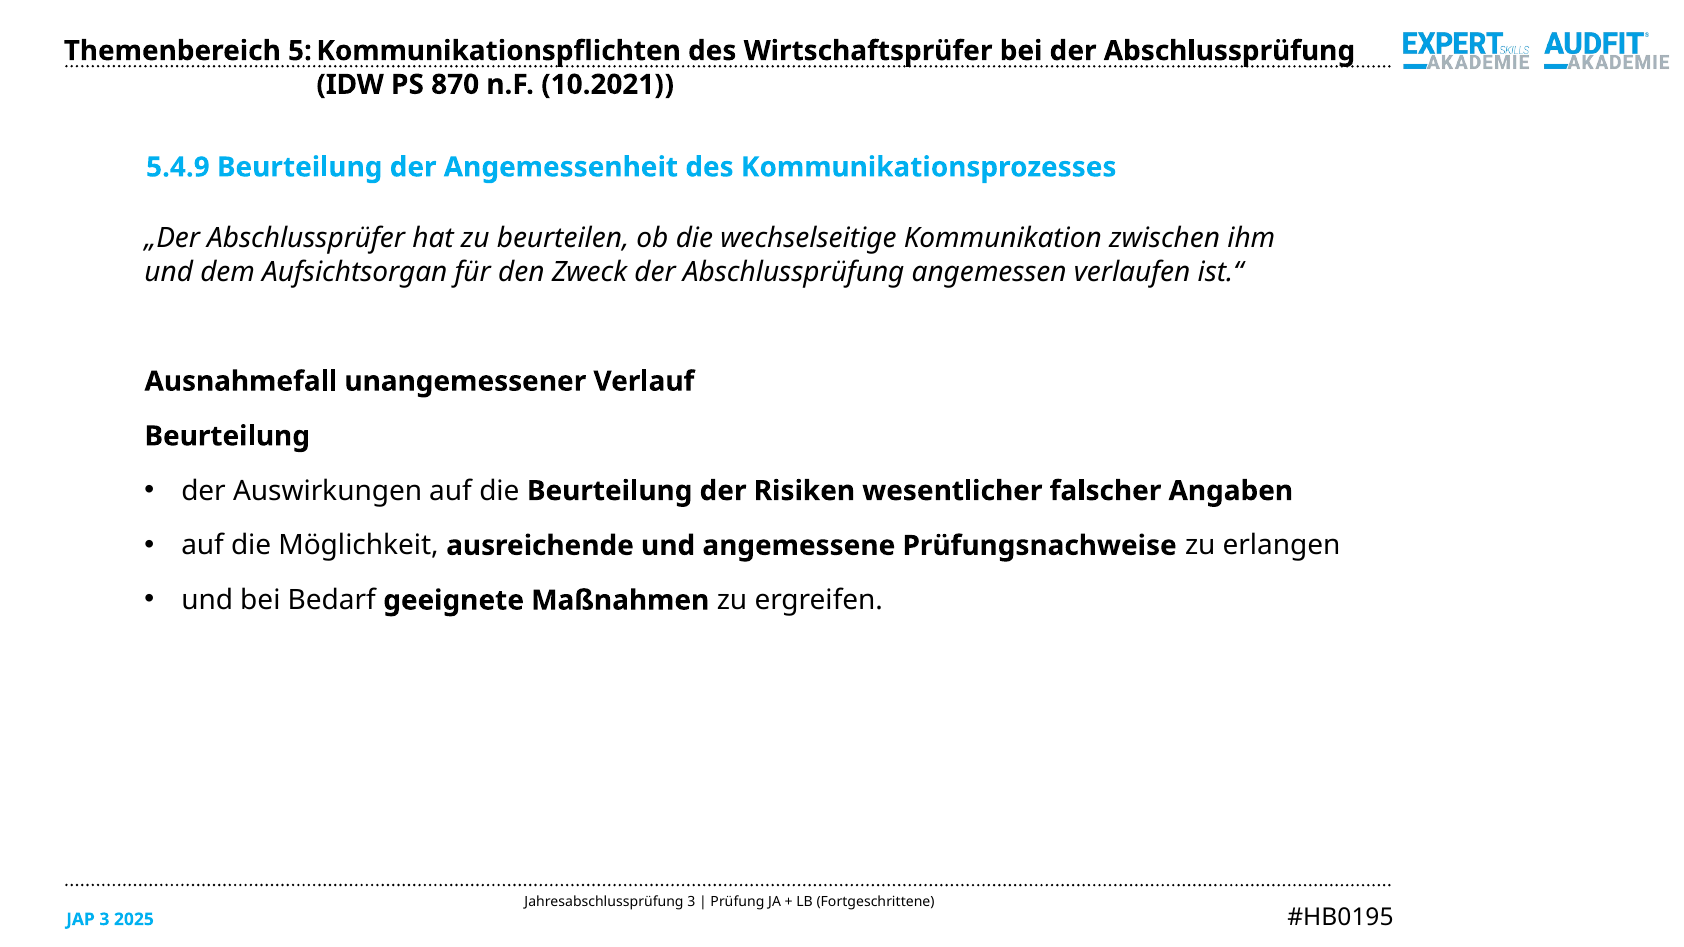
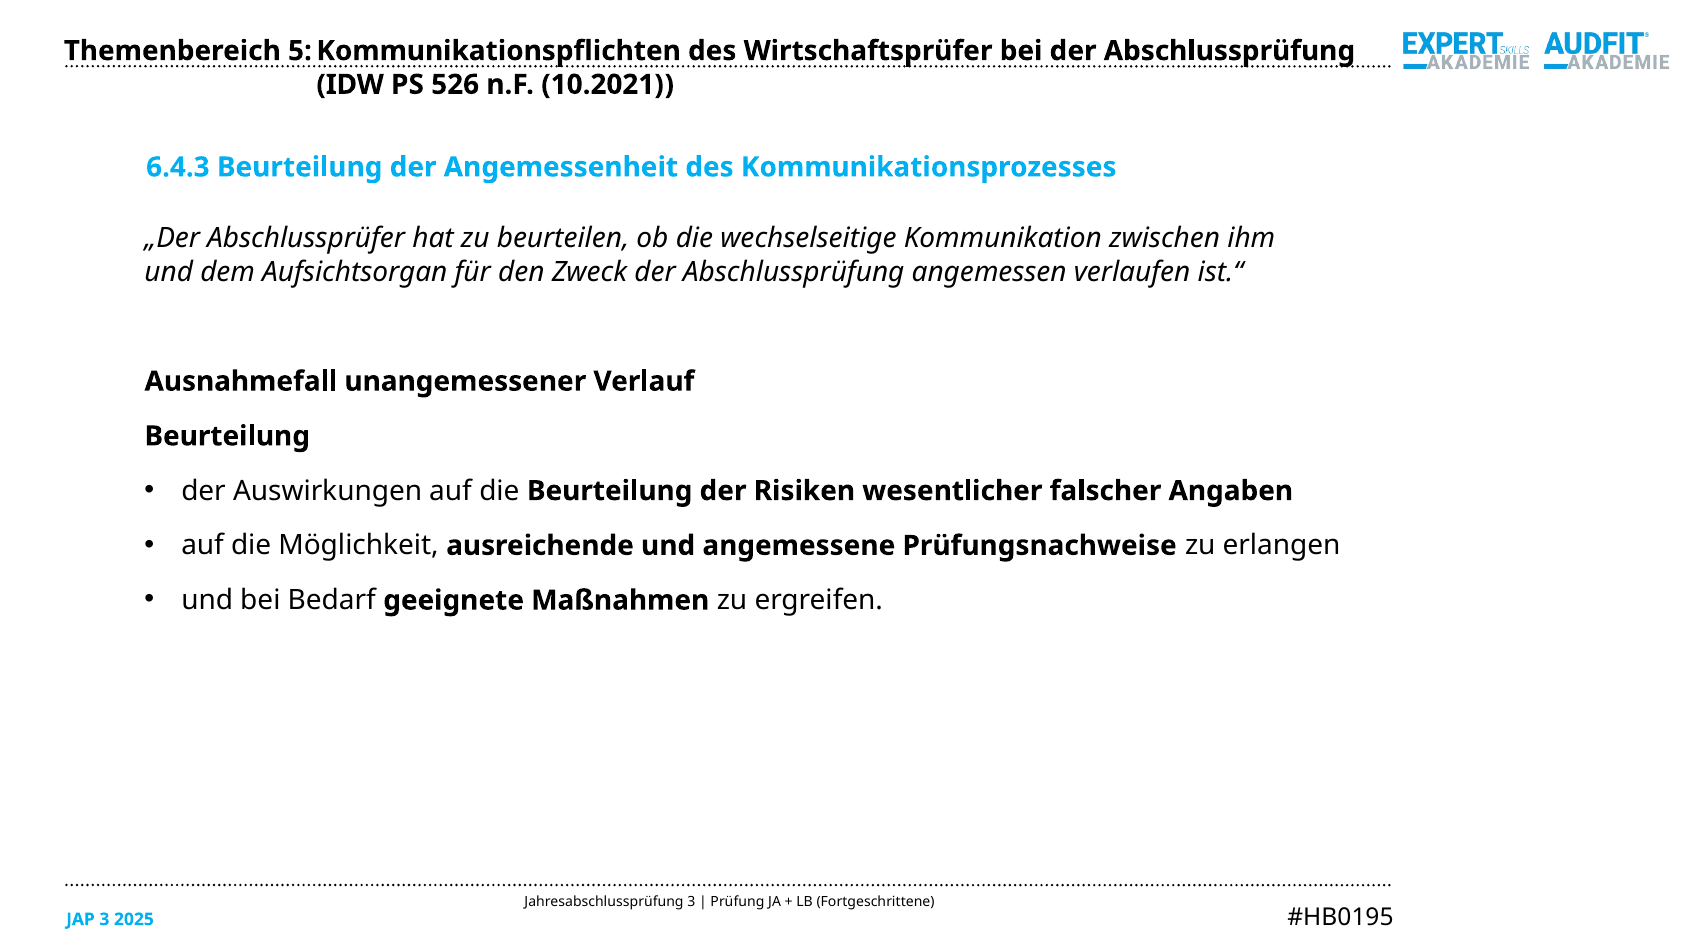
870: 870 -> 526 (455, 85)
5.4.9: 5.4.9 -> 6.4.3 (178, 167)
